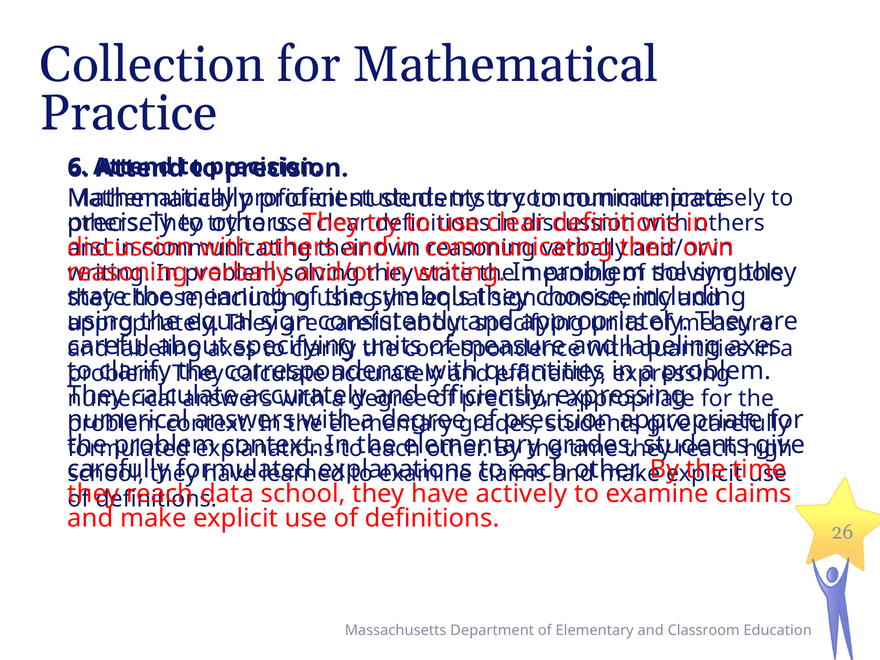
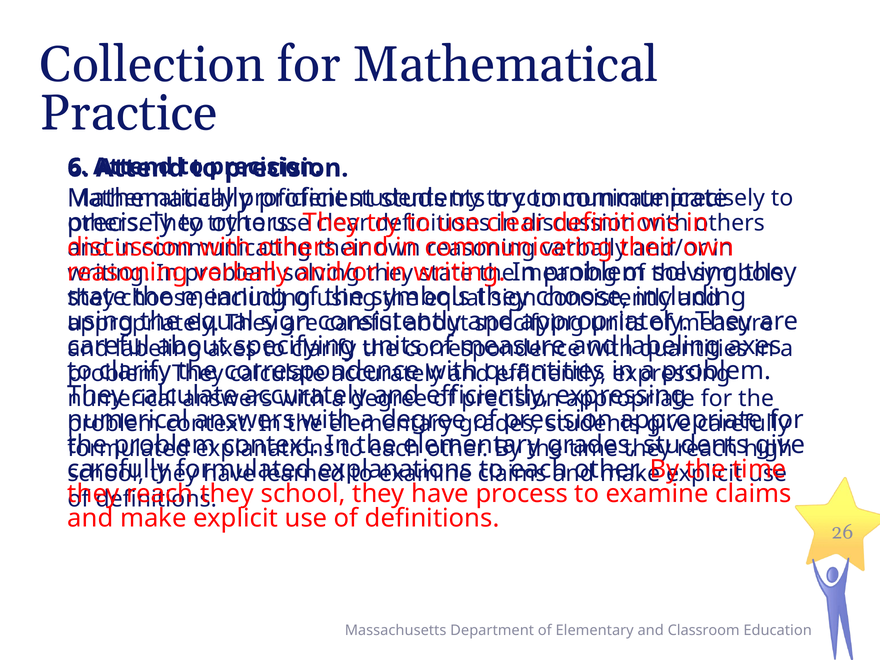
data: data -> they (227, 494)
actively: actively -> process (522, 494)
